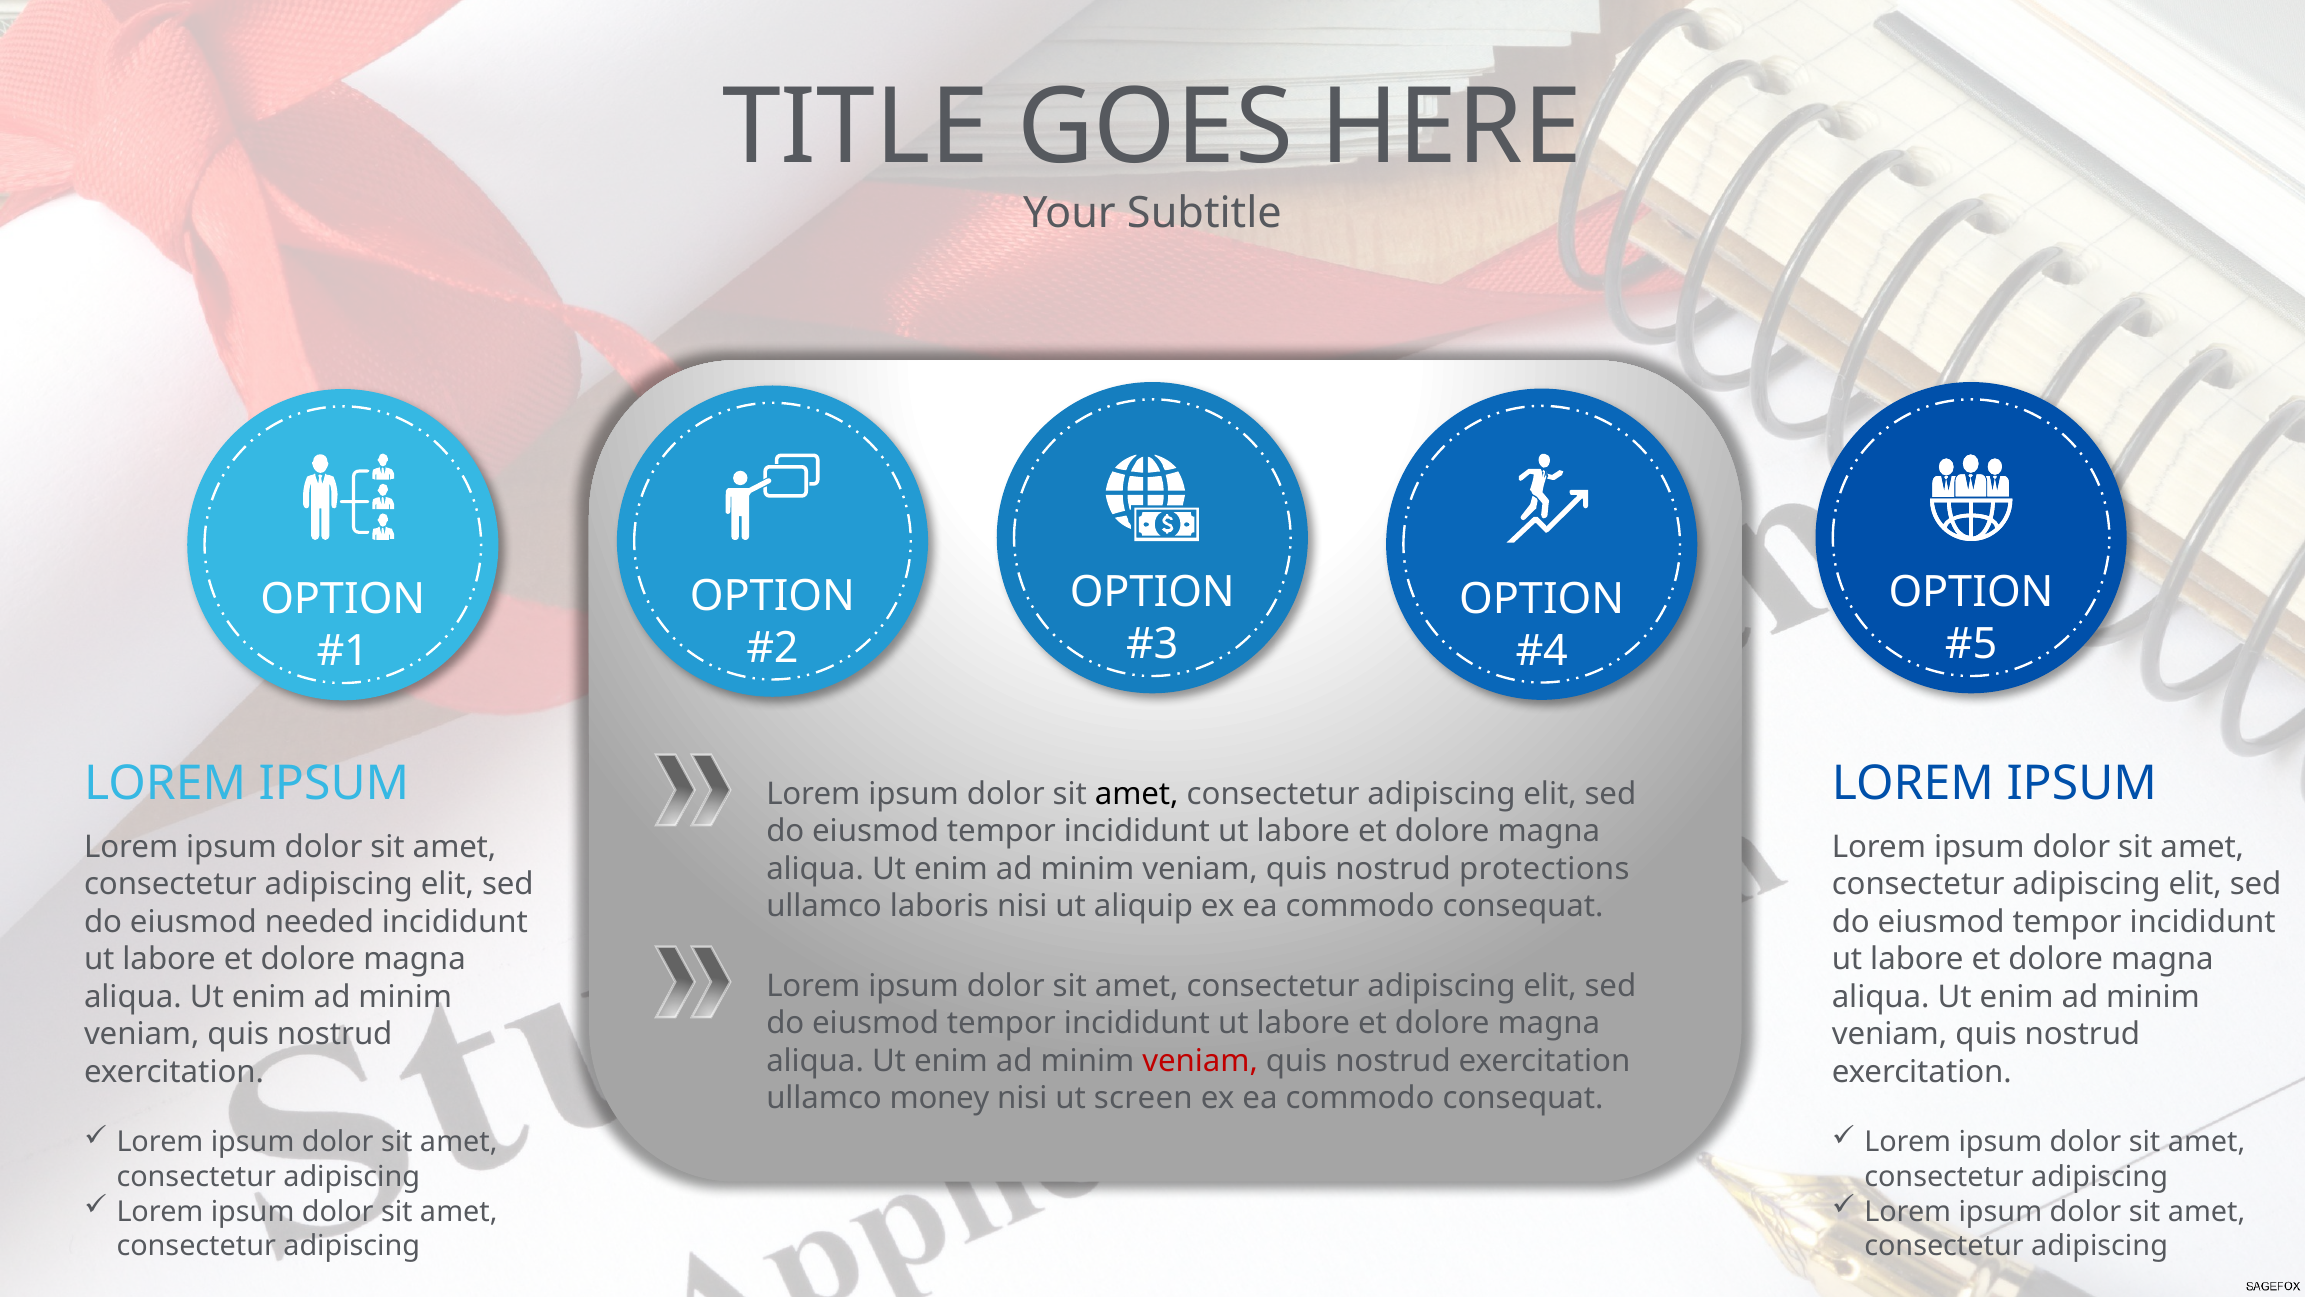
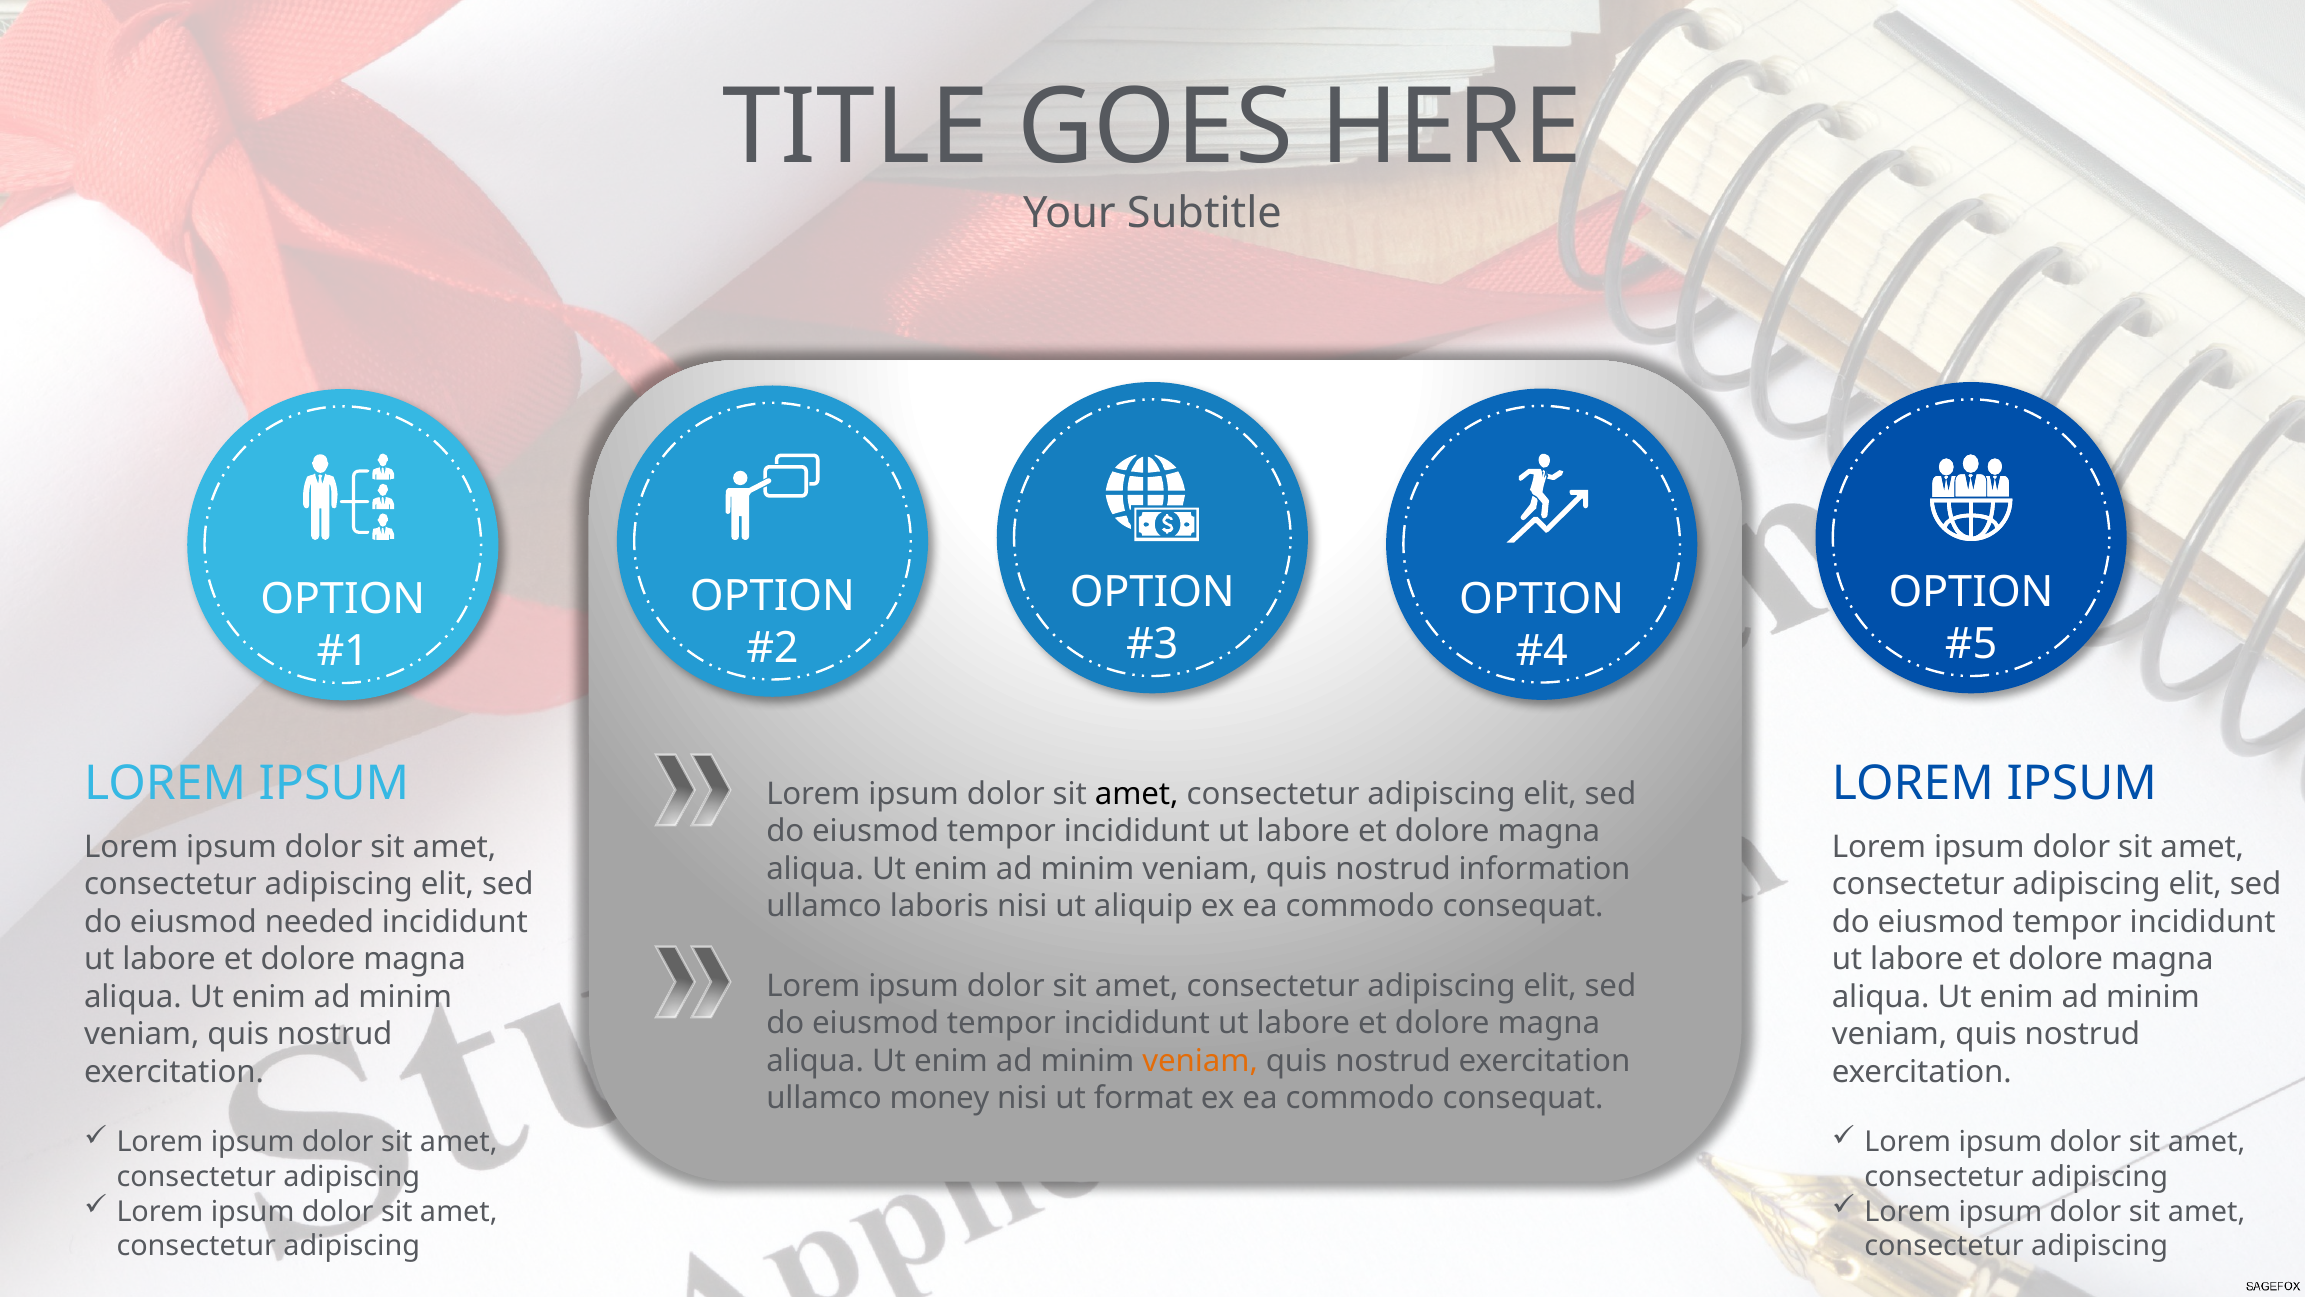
protections: protections -> information (1545, 869)
veniam colour: red -> orange (1200, 1061)
screen: screen -> format (1144, 1098)
